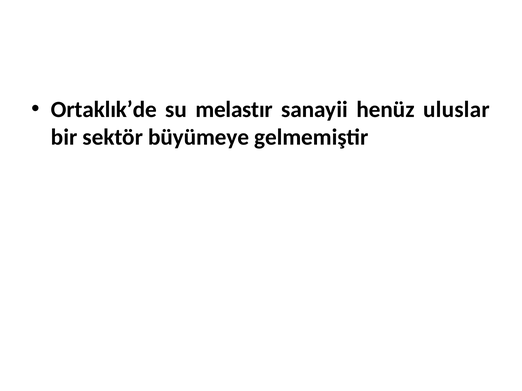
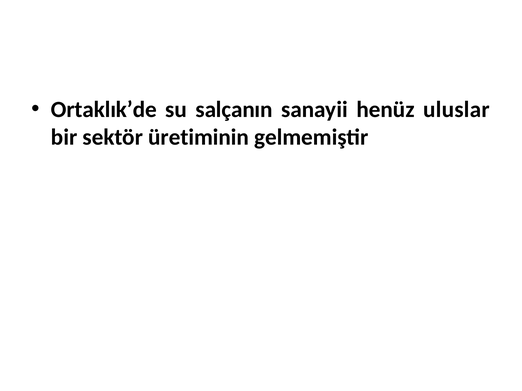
melastır: melastır -> salçanın (234, 110)
büyümeye: büyümeye -> üretiminin (199, 137)
